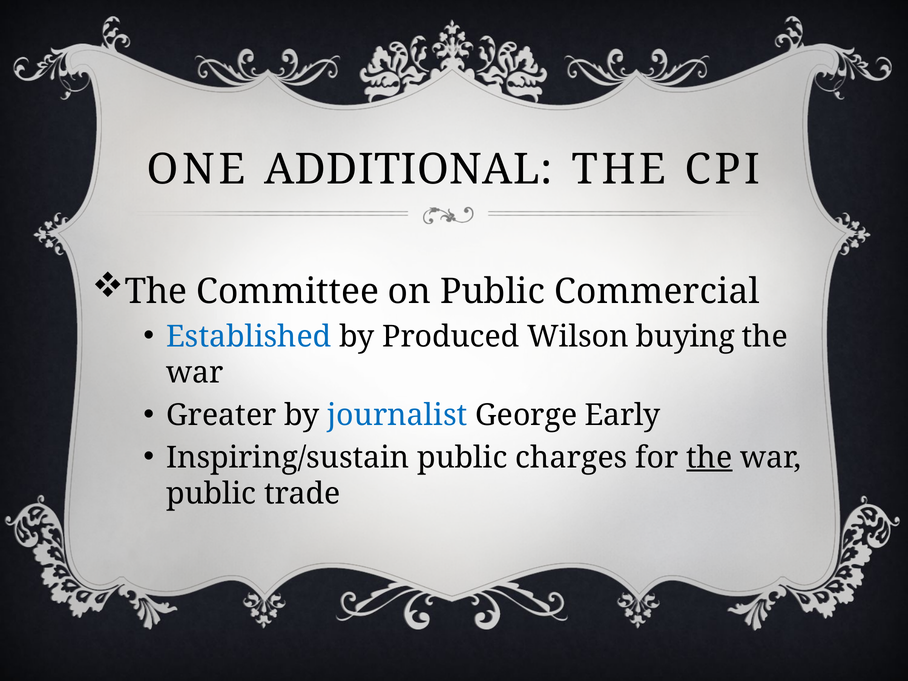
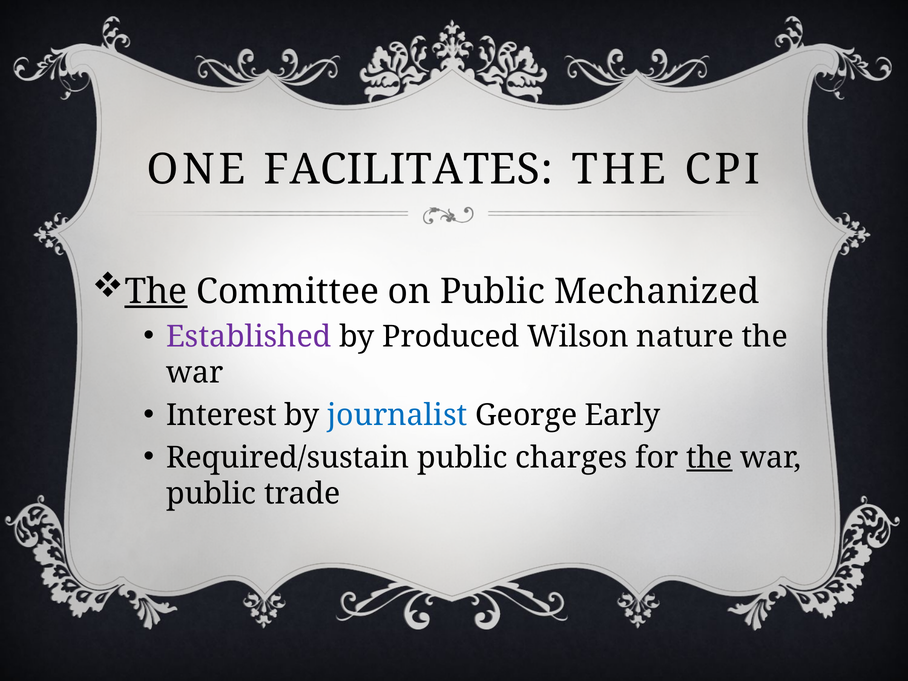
ADDITIONAL: ADDITIONAL -> FACILITATES (408, 169)
The underline: none -> present (156, 292)
Commercial: Commercial -> Mechanized (657, 292)
Established colour: blue -> purple (249, 337)
buying: buying -> nature (685, 337)
Greater: Greater -> Interest (221, 415)
Inspiring/sustain: Inspiring/sustain -> Required/sustain (288, 458)
